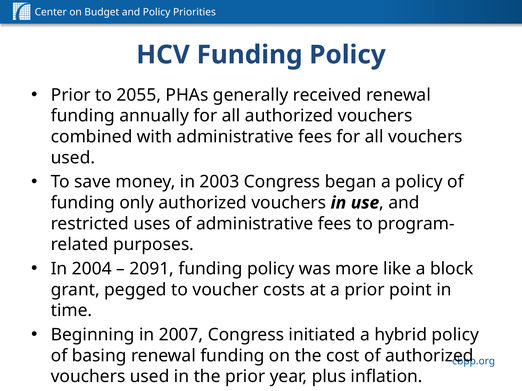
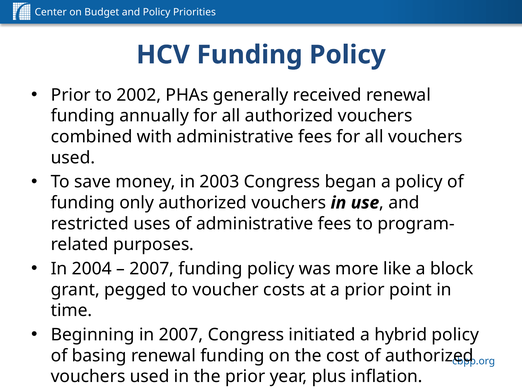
2055: 2055 -> 2002 (139, 95)
2091: 2091 -> 2007 (152, 269)
